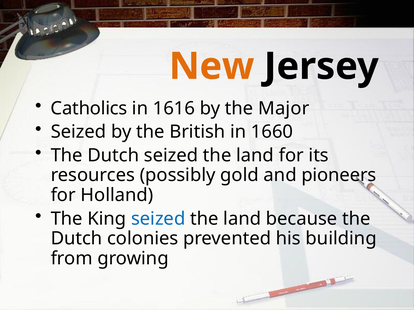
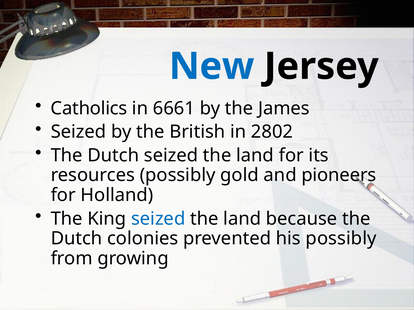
New colour: orange -> blue (212, 66)
1616: 1616 -> 6661 (174, 109)
Major: Major -> James (284, 109)
1660: 1660 -> 2802 (272, 132)
his building: building -> possibly (341, 239)
